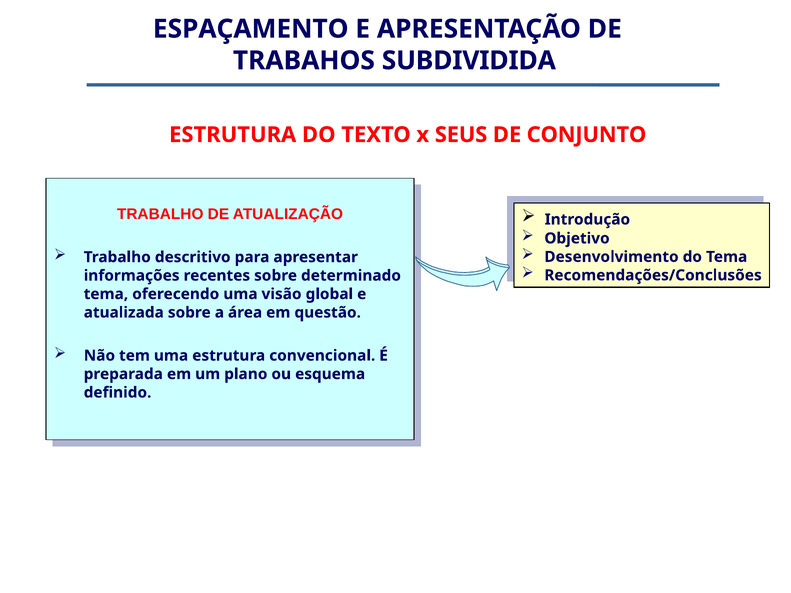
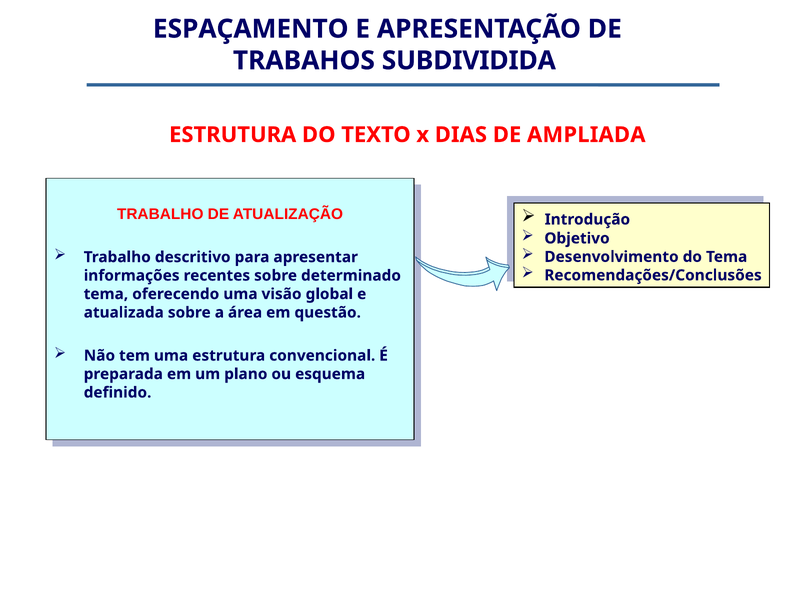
SEUS: SEUS -> DIAS (461, 135)
CONJUNTO: CONJUNTO -> AMPLIADA (586, 135)
